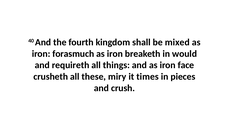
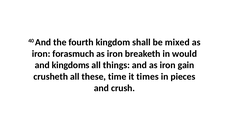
requireth: requireth -> kingdoms (71, 65)
face: face -> gain (186, 65)
miry: miry -> time (117, 77)
